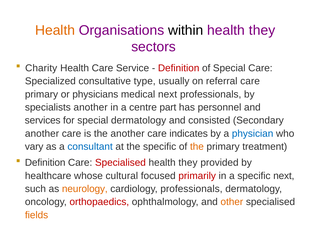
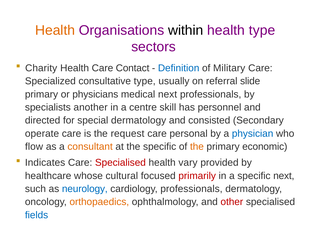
they: they -> type (262, 30)
Service: Service -> Contact (133, 68)
Definition colour: red -> blue (179, 68)
of Special: Special -> Military (229, 68)
referral care: care -> slide (250, 81)
part: part -> skill (168, 107)
services: services -> directed (43, 121)
another: another -> operate (42, 134)
the another: another -> request (128, 134)
indicates: indicates -> personal (189, 134)
vary: vary -> flow (34, 147)
consultant colour: blue -> orange (90, 147)
treatment: treatment -> economic (265, 147)
Definition: Definition -> Indicates (45, 163)
they: they -> vary (188, 163)
neurology colour: orange -> blue (85, 189)
orthopaedics colour: red -> orange (99, 202)
other colour: orange -> red (232, 202)
fields colour: orange -> blue (37, 215)
